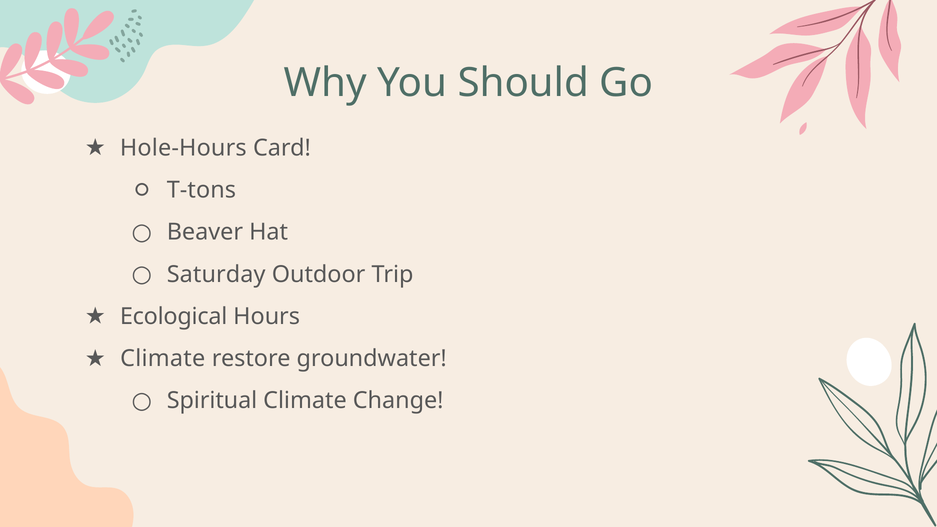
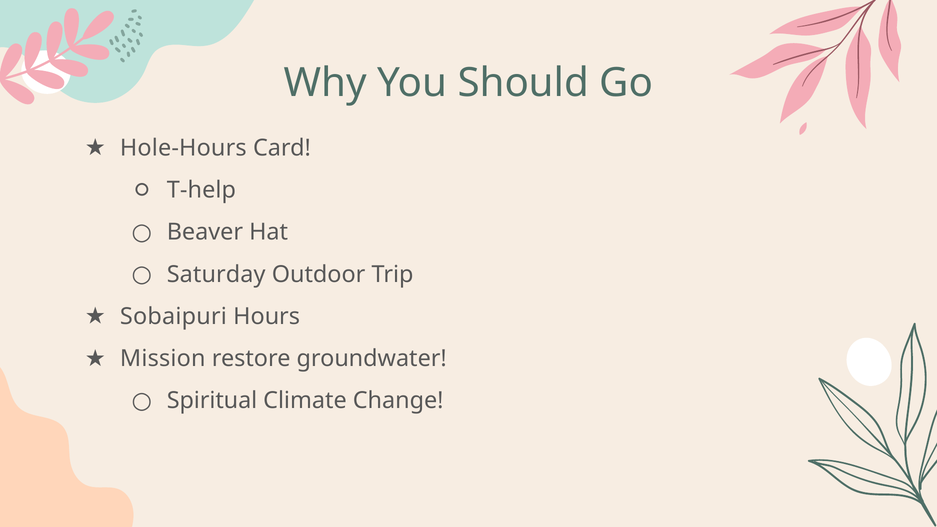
T-tons: T-tons -> T-help (201, 190)
Ecological: Ecological -> Sobaipuri (173, 316)
Climate: Climate -> Mission (163, 359)
